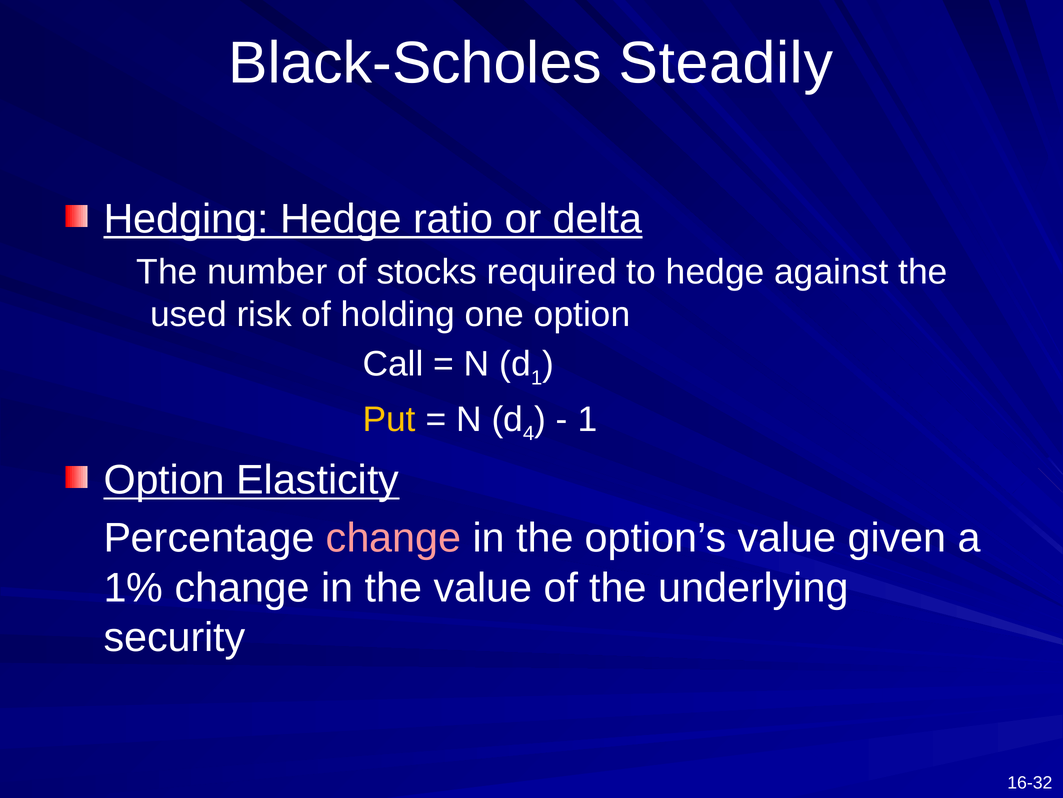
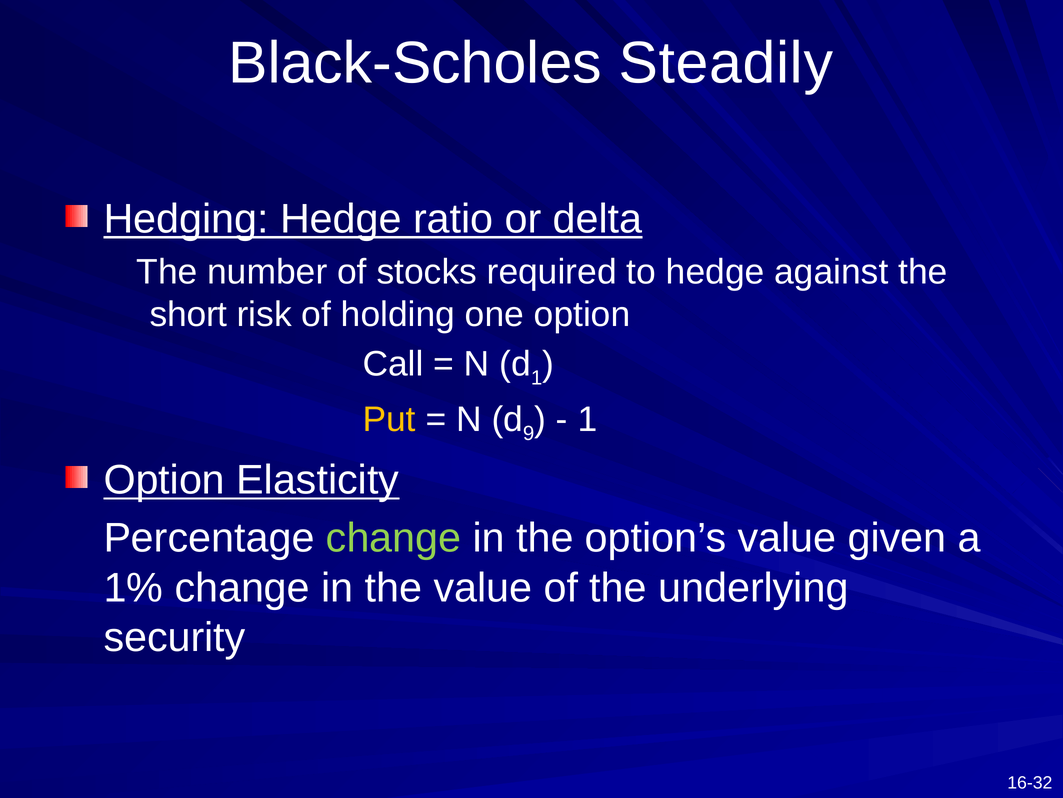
used: used -> short (189, 314)
4: 4 -> 9 (529, 433)
change colour: pink -> light green (394, 538)
